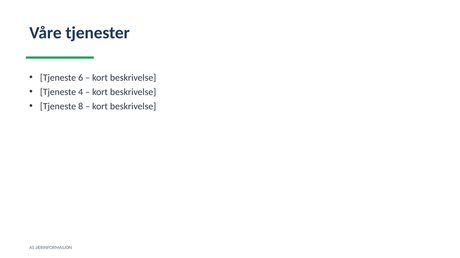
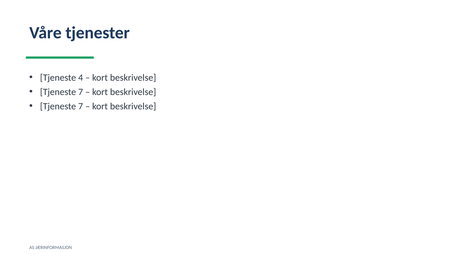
6: 6 -> 4 (81, 78)
4: 4 -> 7 (81, 92)
8: 8 -> 7 (81, 107)
